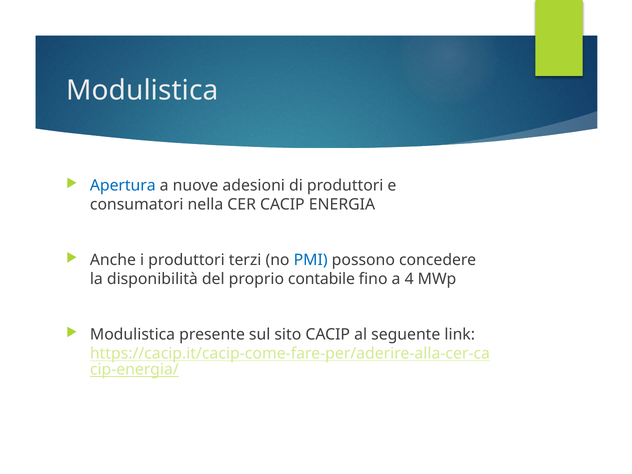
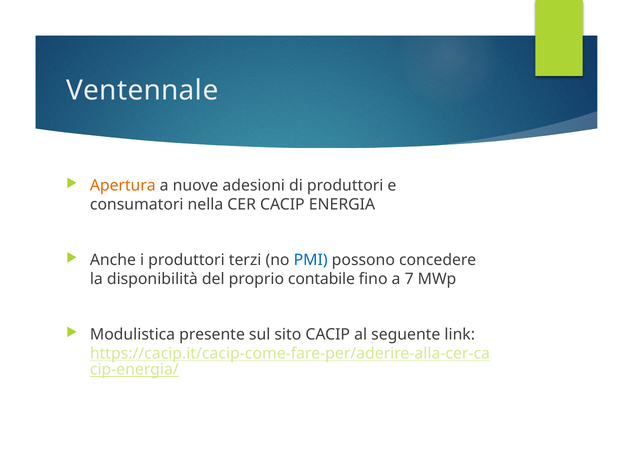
Modulistica: Modulistica -> Ventennale (142, 91)
Apertura colour: blue -> orange (123, 186)
4: 4 -> 7 (409, 279)
